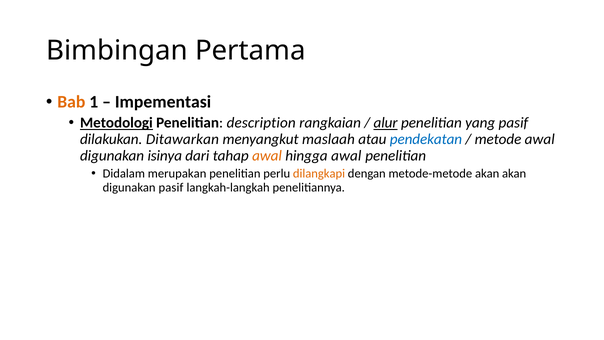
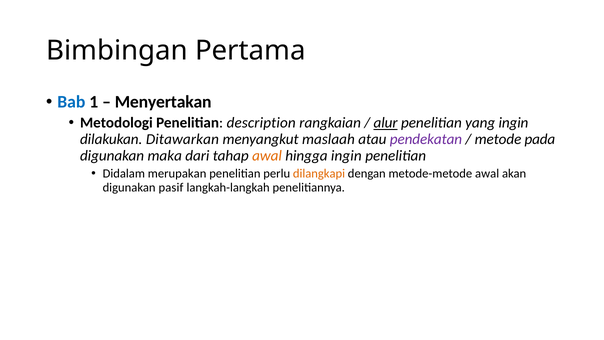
Bab colour: orange -> blue (71, 102)
Impementasi: Impementasi -> Menyertakan (163, 102)
Metodologi underline: present -> none (116, 123)
yang pasif: pasif -> ingin (513, 123)
pendekatan colour: blue -> purple (426, 139)
metode awal: awal -> pada (540, 139)
isinya: isinya -> maka (165, 156)
hingga awal: awal -> ingin (346, 156)
metode-metode akan: akan -> awal (487, 174)
